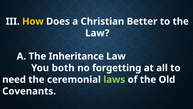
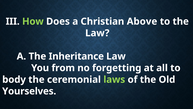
How colour: yellow -> light green (33, 21)
Better: Better -> Above (142, 21)
both: both -> from (63, 68)
need: need -> body (14, 79)
Covenants: Covenants -> Yourselves (29, 91)
